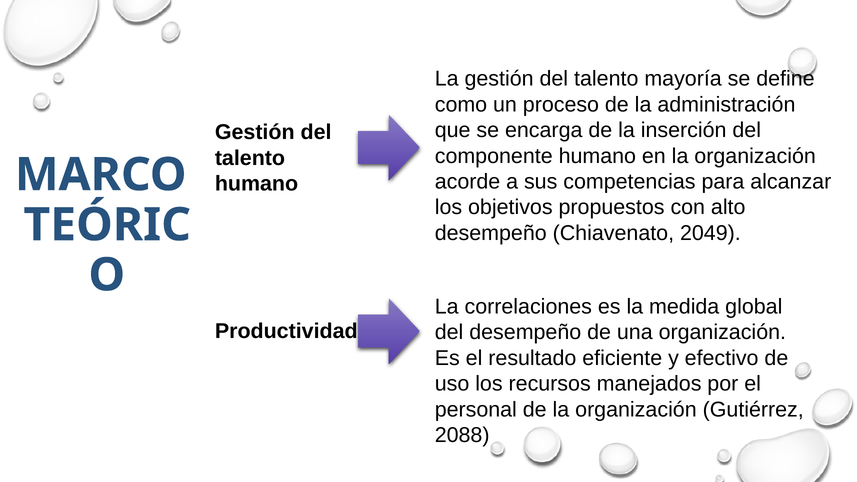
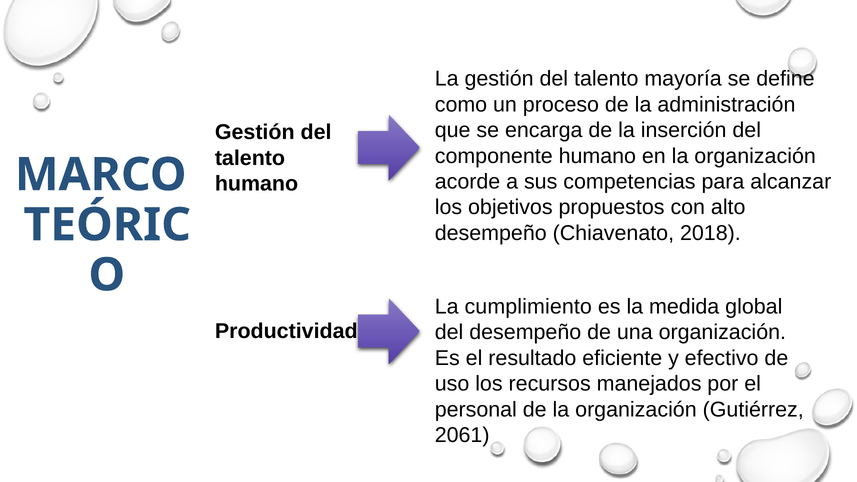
2049: 2049 -> 2018 (710, 233)
correlaciones: correlaciones -> cumplimiento (528, 307)
2088: 2088 -> 2061 (462, 435)
